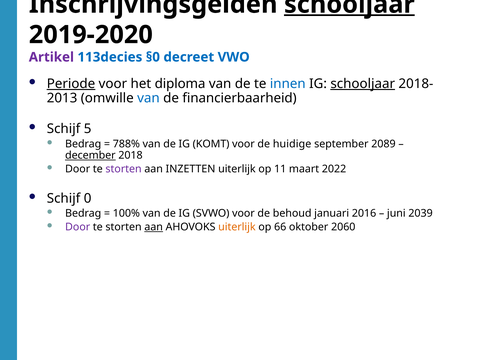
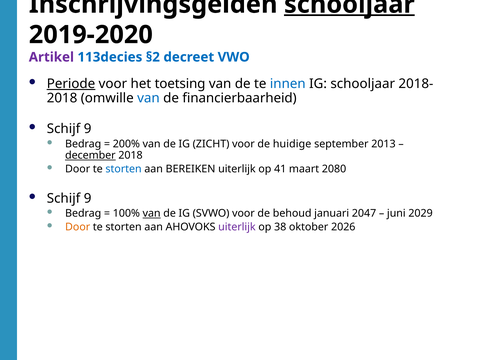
§0: §0 -> §2 (153, 57)
diploma: diploma -> toetsing (180, 84)
schooljaar underline: present -> none (363, 84)
2013: 2013 -> 2018 (62, 98)
5: 5 -> 9 (88, 129)
788%: 788% -> 200% (126, 144)
KOMT: KOMT -> ZICHT (211, 144)
2089: 2089 -> 2013 (383, 144)
storten colour: purple -> blue (124, 169)
INZETTEN: INZETTEN -> BEREIKEN (191, 169)
11: 11 -> 41 (280, 169)
2022: 2022 -> 2080 (334, 169)
0: 0 -> 9 (88, 198)
van underline: none -> present (152, 213)
2016: 2016 -> 2047 (364, 213)
2039: 2039 -> 2029 (421, 213)
Door colour: purple -> orange (78, 227)
aan underline: present -> none (154, 227)
uiterlijk colour: orange -> purple (237, 227)
66: 66 -> 38 (280, 227)
2060: 2060 -> 2026 (343, 227)
